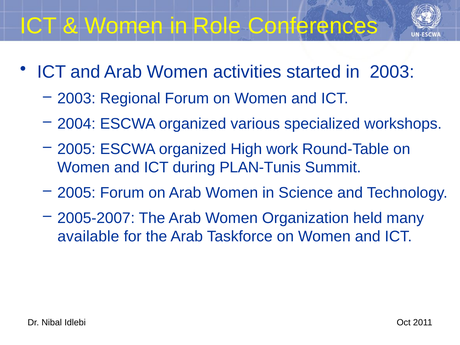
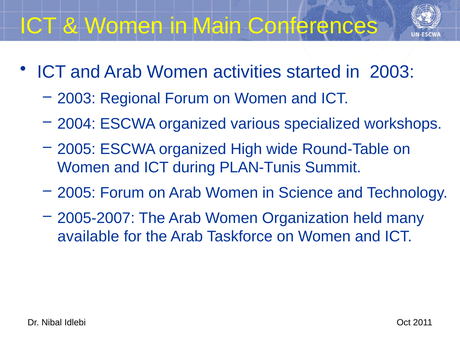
Role: Role -> Main (217, 26)
work: work -> wide (282, 149)
